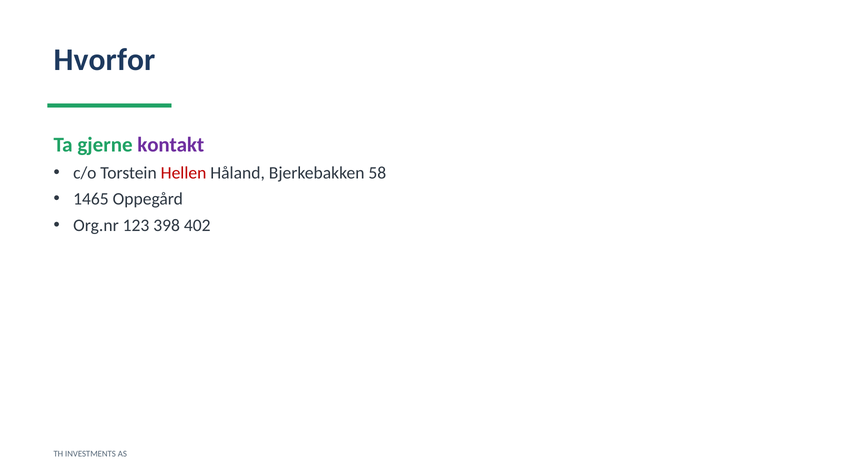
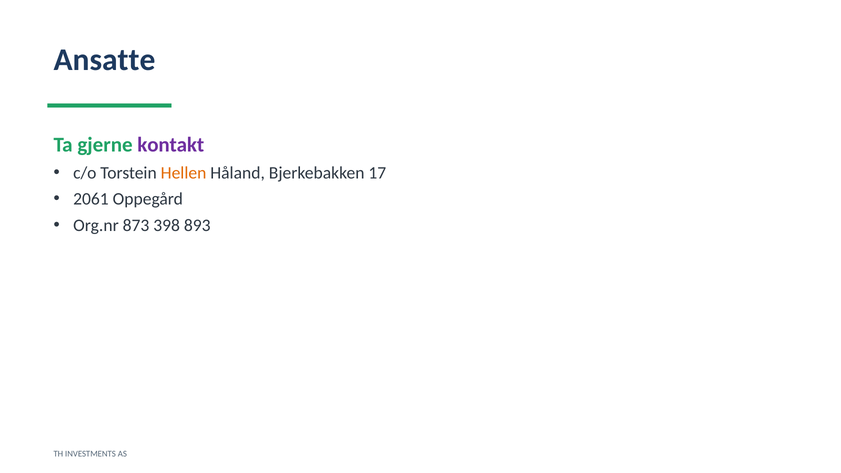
Hvorfor: Hvorfor -> Ansatte (105, 60)
Hellen colour: red -> orange (184, 173)
58: 58 -> 17 (377, 173)
1465: 1465 -> 2061 (91, 199)
123: 123 -> 873 (136, 226)
402: 402 -> 893 (197, 226)
